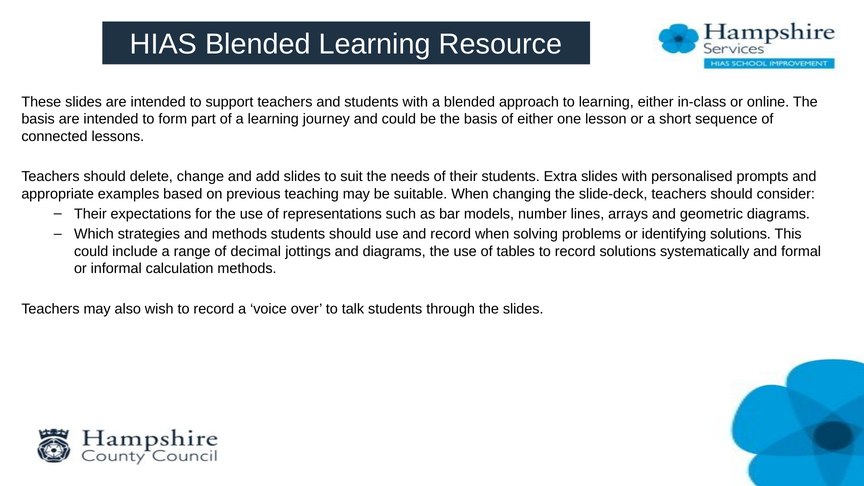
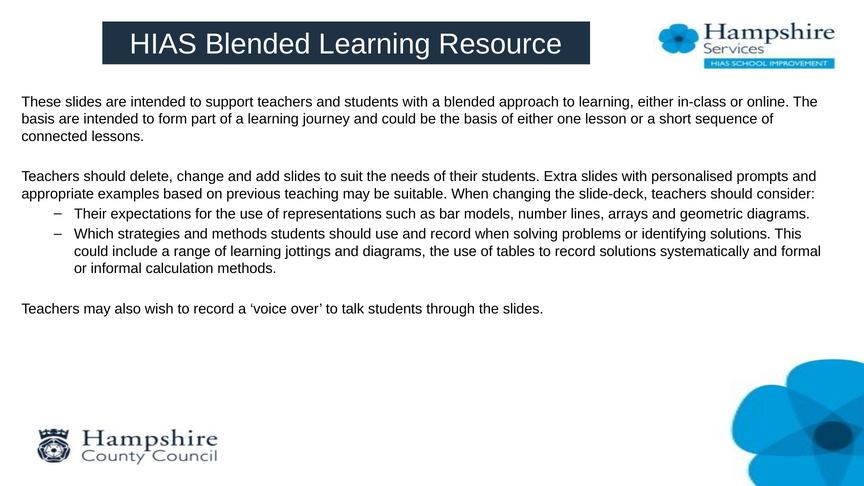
of decimal: decimal -> learning (256, 251)
